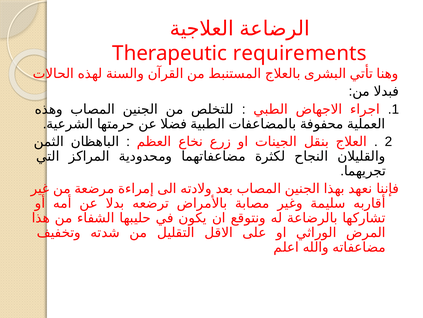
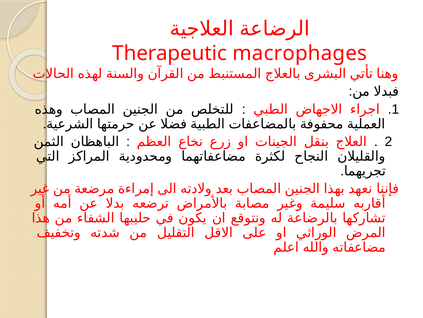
requirements: requirements -> macrophages (300, 53)
